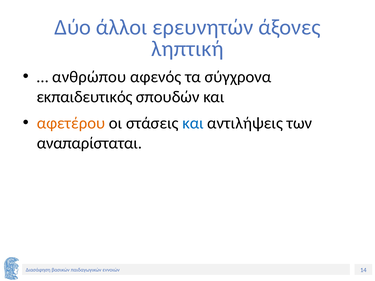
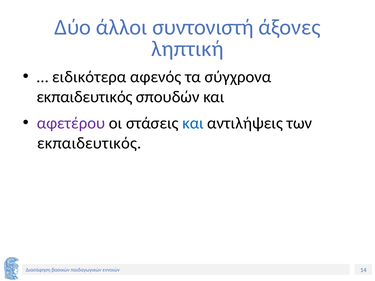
ερευνητών: ερευνητών -> συντονιστή (203, 27)
ανθρώπου: ανθρώπου -> ειδικότερα (89, 77)
αφετέρου colour: orange -> purple (71, 123)
αναπαρίσταται: αναπαρίσταται -> εκπαιδευτικός (89, 143)
